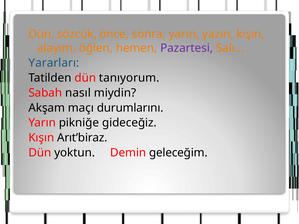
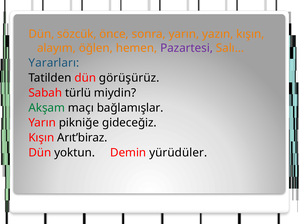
tanıyorum: tanıyorum -> görüşürüz (129, 78)
nasıl: nasıl -> türlü (78, 93)
Akşam colour: black -> green (47, 108)
durumlarını: durumlarını -> bağlamışlar (130, 108)
geleceğim: geleceğim -> yürüdüler (178, 153)
